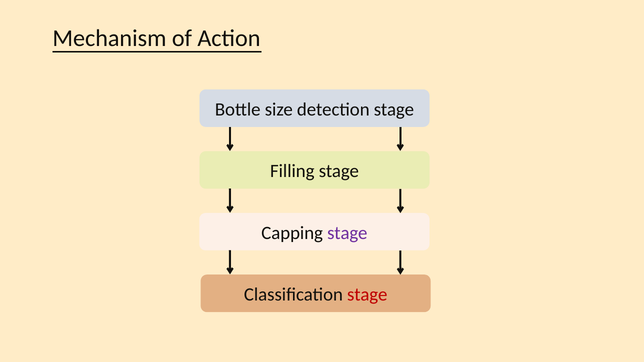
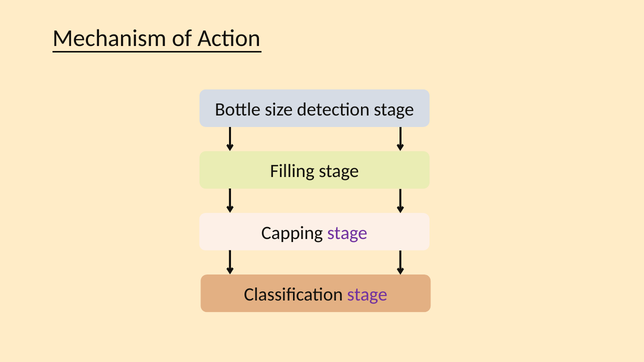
stage colour: red -> purple (367, 295)
